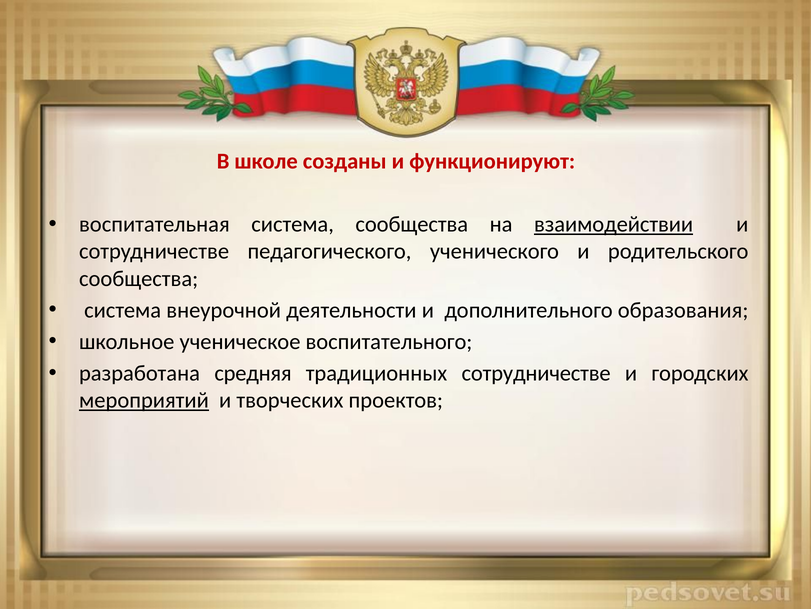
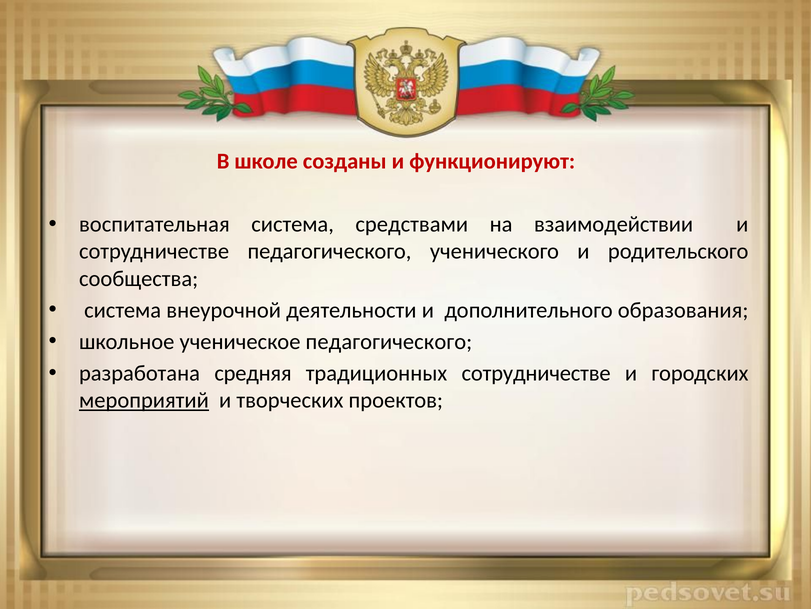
система сообщества: сообщества -> средствами (412, 224)
взаимодействии underline: present -> none (614, 224)
ученическое воспитательного: воспитательного -> педагогического (389, 341)
